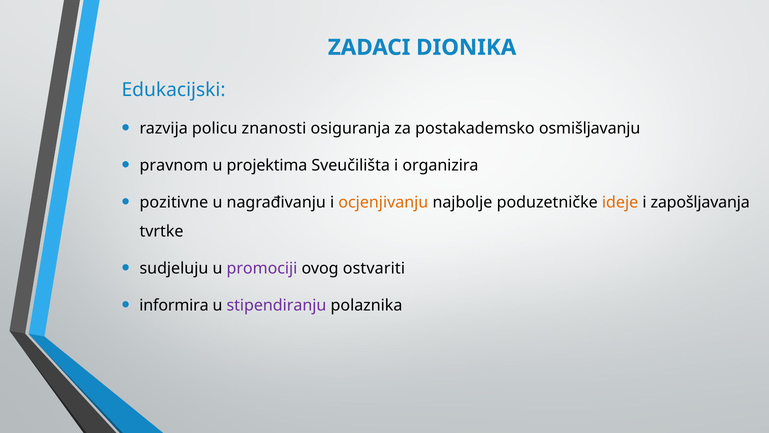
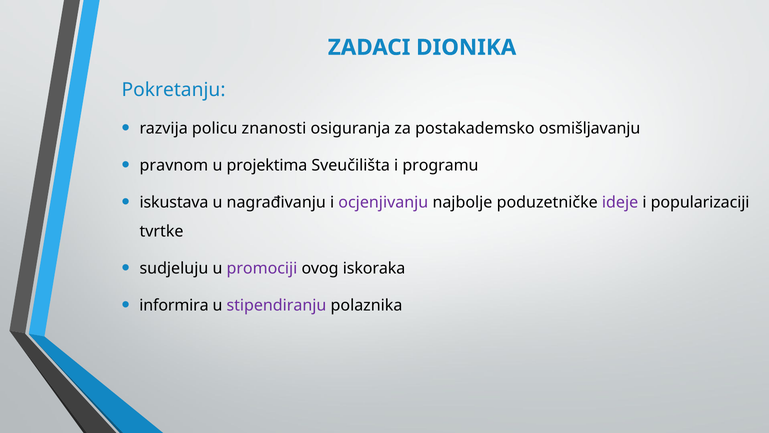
Edukacijski: Edukacijski -> Pokretanju (174, 90)
organizira: organizira -> programu (440, 165)
pozitivne: pozitivne -> iskustava (174, 202)
ocjenjivanju colour: orange -> purple (383, 202)
ideje colour: orange -> purple (620, 202)
zapošljavanja: zapošljavanja -> popularizaciji (700, 202)
ostvariti: ostvariti -> iskoraka (374, 268)
